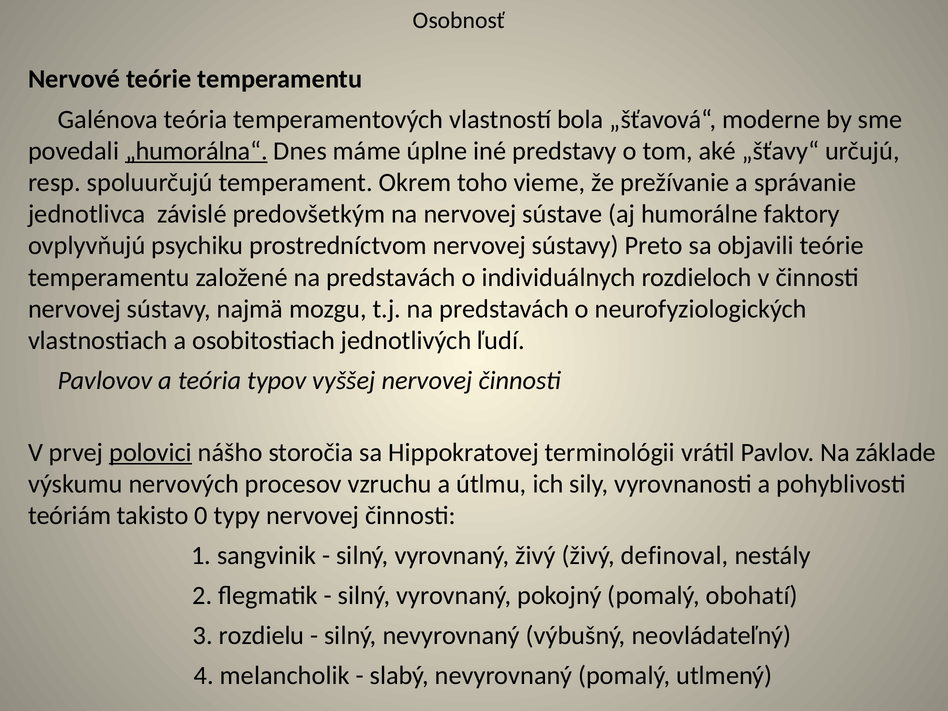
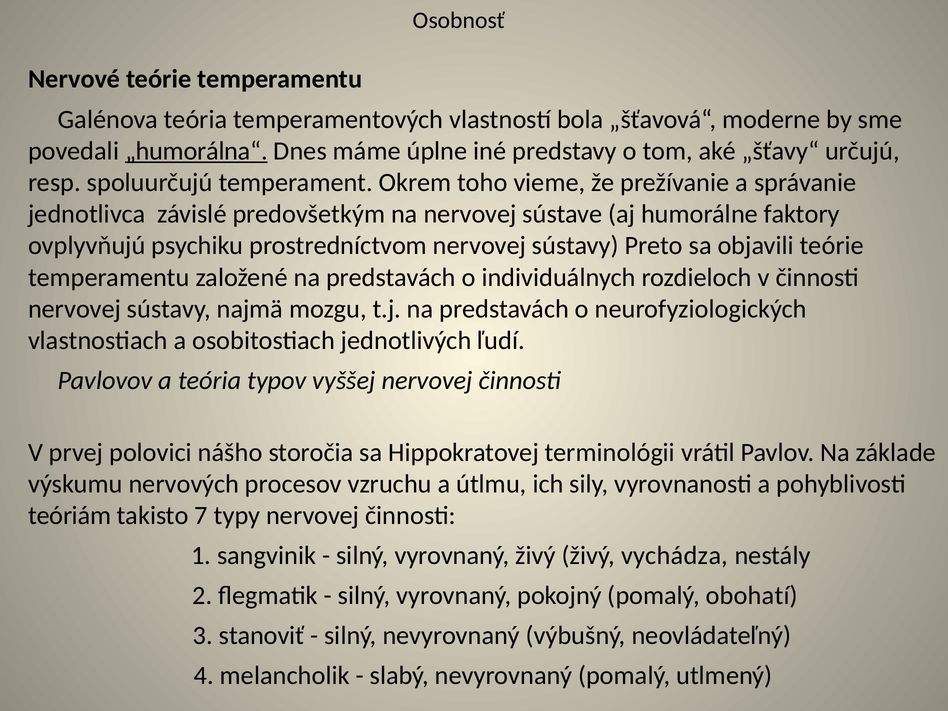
polovici underline: present -> none (151, 452)
0: 0 -> 7 (201, 516)
definoval: definoval -> vychádza (675, 556)
rozdielu: rozdielu -> stanoviť (262, 636)
